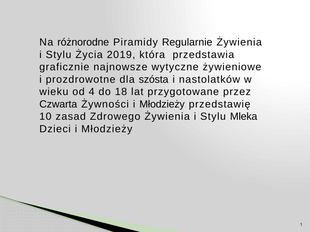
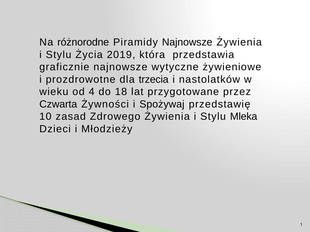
Piramidy Regularnie: Regularnie -> Najnowsze (187, 42)
szósta: szósta -> trzecia (154, 80)
Żywności i Młodzieży: Młodzieży -> Spożywaj (162, 104)
